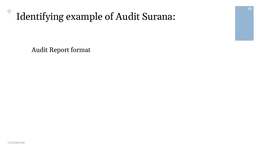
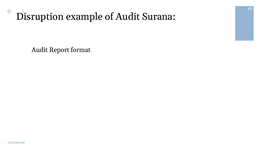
Identifying: Identifying -> Disruption (40, 17)
